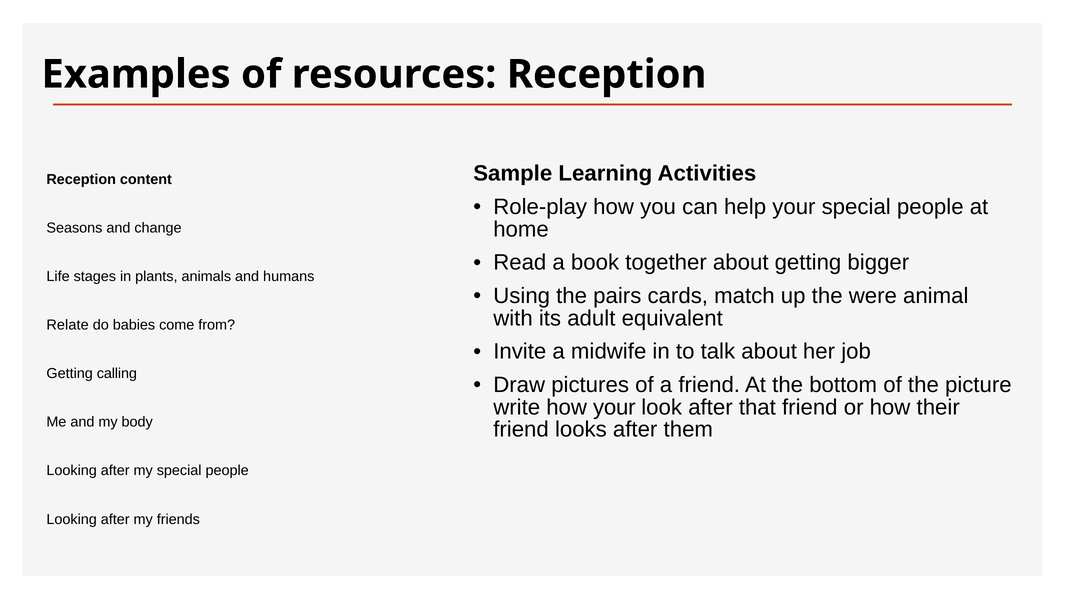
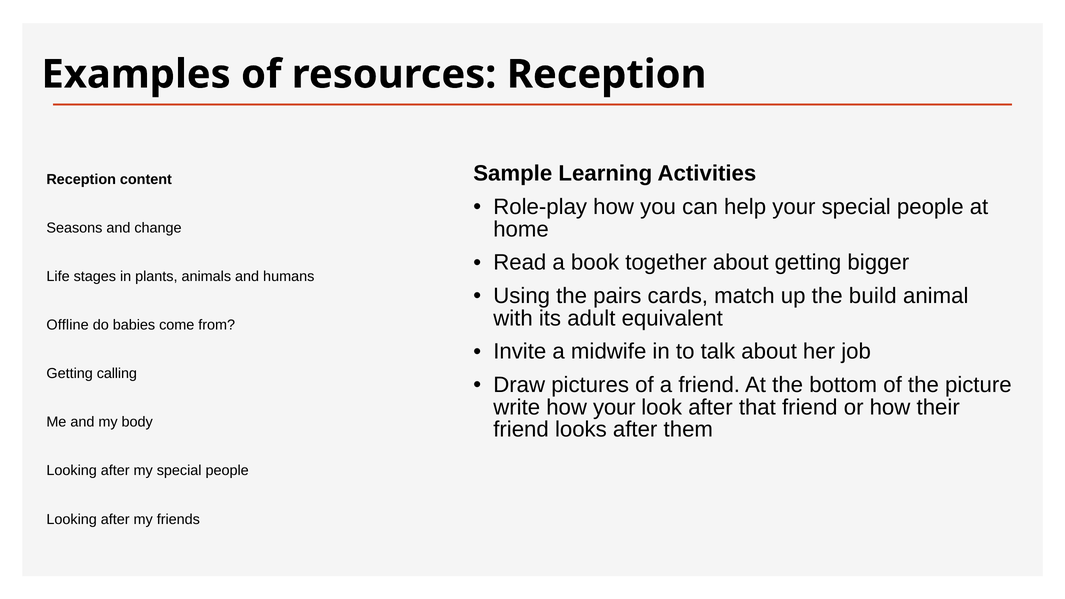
were: were -> build (873, 296)
Relate: Relate -> Offline (68, 325)
